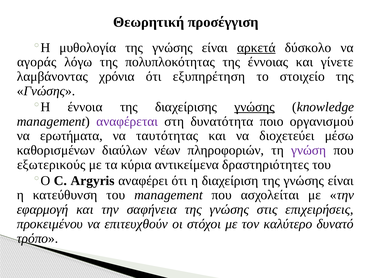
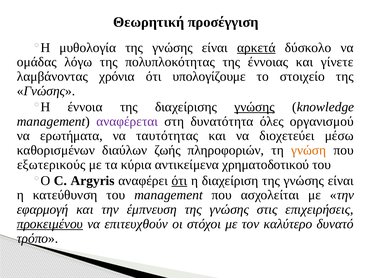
αγοράς: αγοράς -> ομάδας (37, 62)
εξυπηρέτηση: εξυπηρέτηση -> υπολογίζουμε (209, 77)
ποιο: ποιο -> όλες (272, 121)
νέων: νέων -> ζωής (167, 150)
γνώση colour: purple -> orange (309, 150)
δραστηριότητες: δραστηριότητες -> χρηματοδοτικού (266, 165)
ότι underline: none -> present (179, 181)
σαφήνεια: σαφήνεια -> έμπνευση (152, 210)
προκειμένου underline: none -> present (50, 224)
